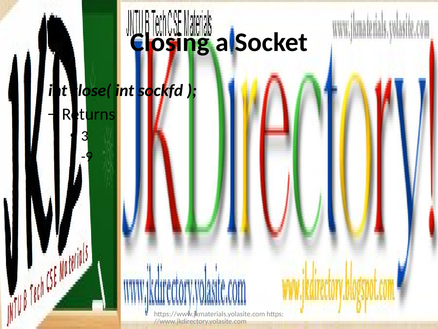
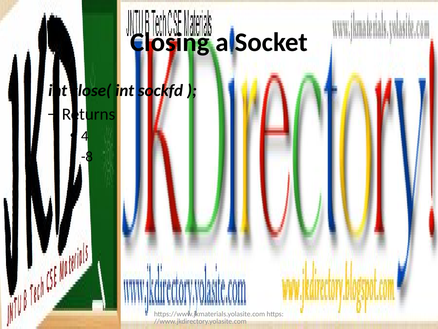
3: 3 -> 4 (85, 136)
-9: -9 -> -8 (87, 156)
